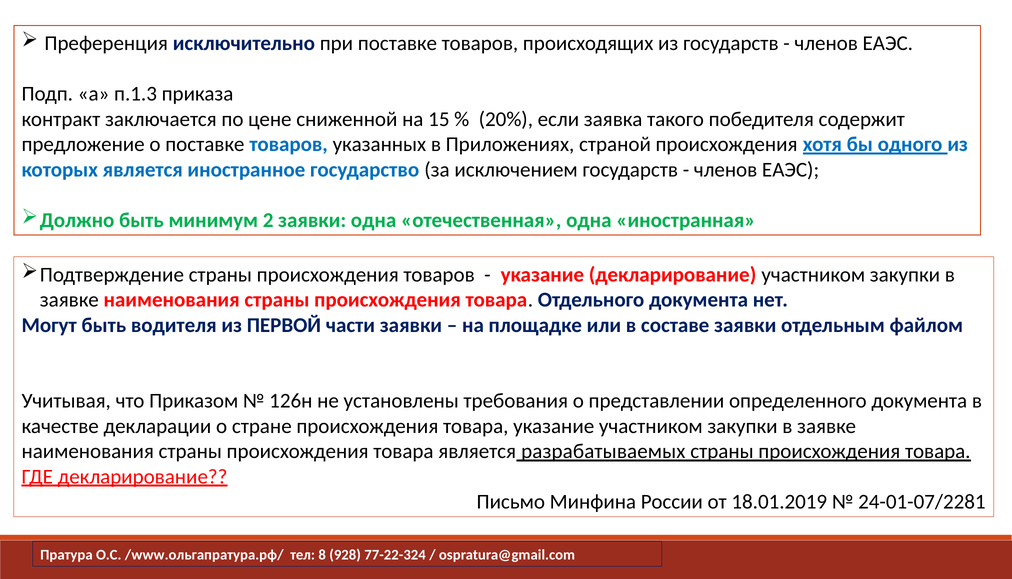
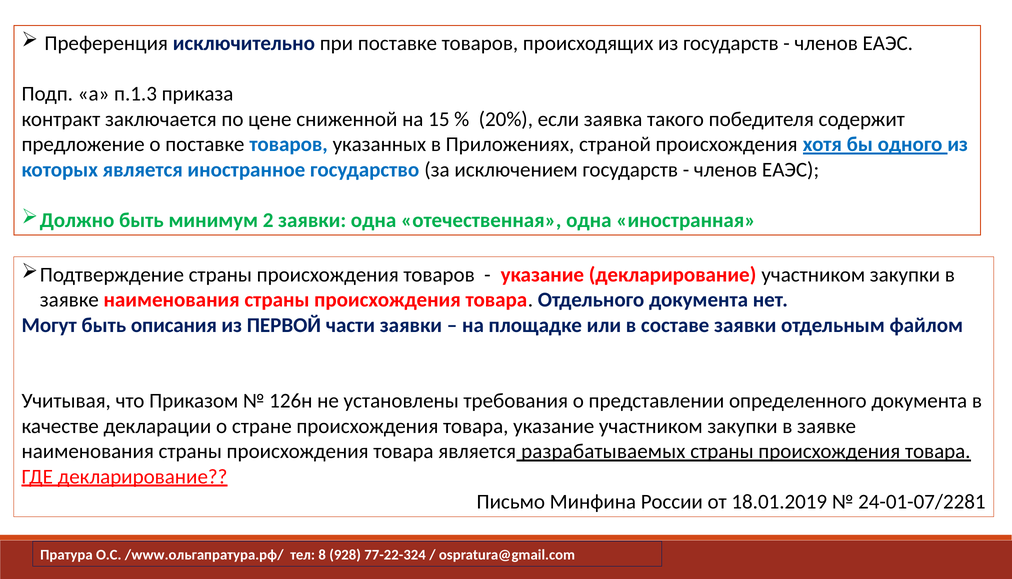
водителя: водителя -> описания (174, 325)
